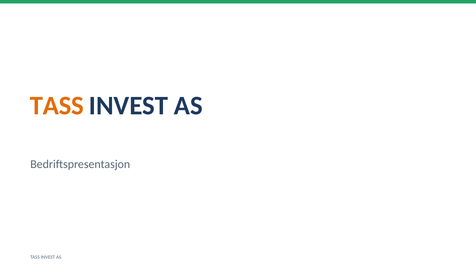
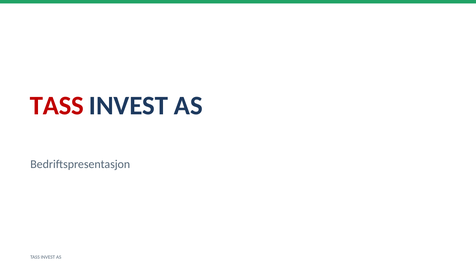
TASS colour: orange -> red (57, 106)
